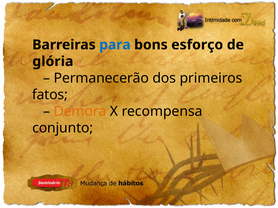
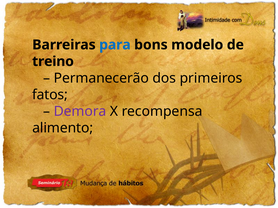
esforço: esforço -> modelo (197, 45)
glória: glória -> treino (53, 62)
Demora colour: orange -> purple (80, 112)
conjunto: conjunto -> alimento (63, 128)
